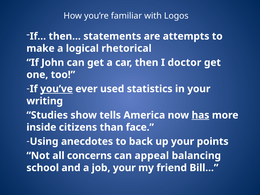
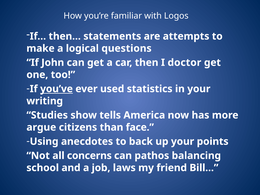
rhetorical: rhetorical -> questions (127, 48)
has underline: present -> none (200, 115)
inside: inside -> argue (41, 127)
appeal: appeal -> pathos (152, 156)
job your: your -> laws (124, 168)
